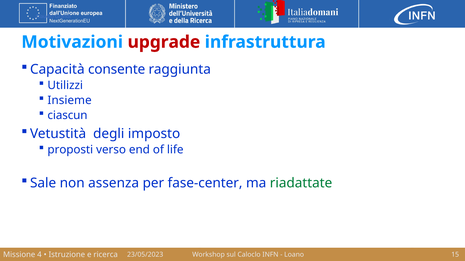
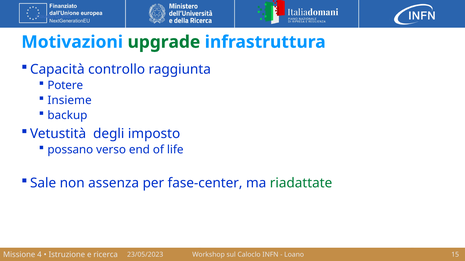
upgrade colour: red -> green (164, 42)
consente: consente -> controllo (117, 70)
Utilizzi: Utilizzi -> Potere (65, 86)
ciascun: ciascun -> backup (67, 116)
proposti: proposti -> possano (70, 150)
